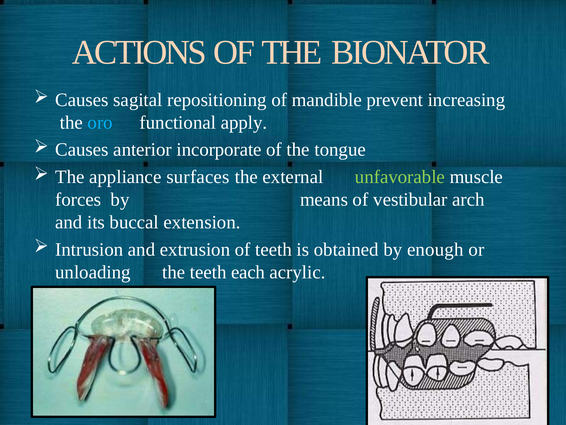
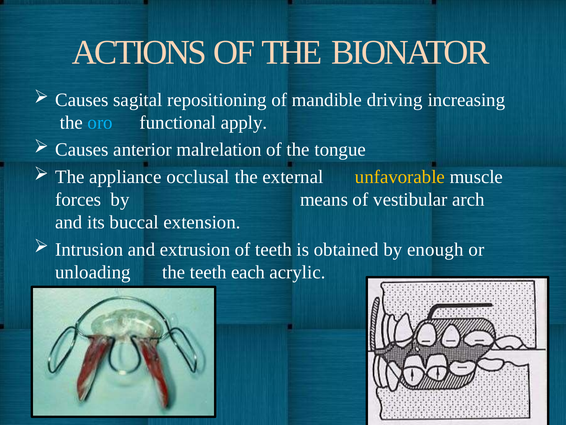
prevent: prevent -> driving (395, 100)
incorporate: incorporate -> malrelation (219, 150)
surfaces: surfaces -> occlusal (198, 177)
unfavorable colour: light green -> yellow (400, 177)
